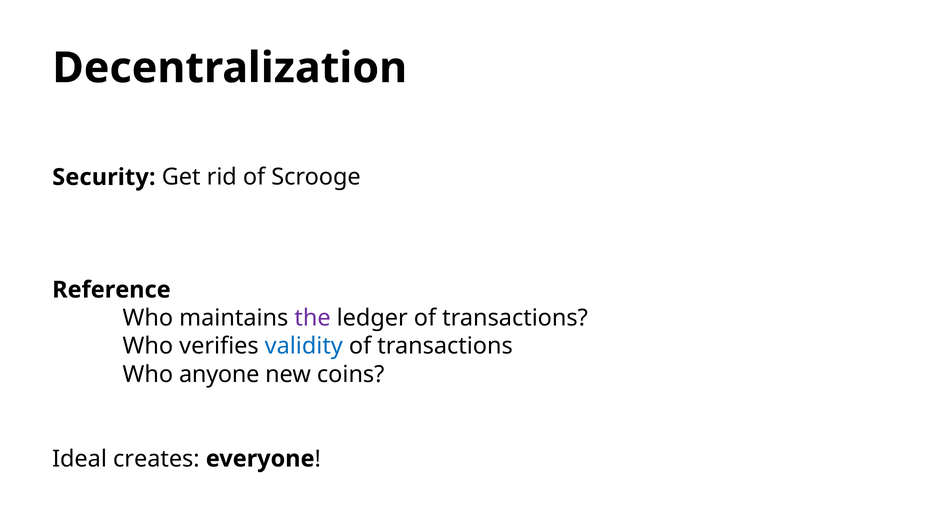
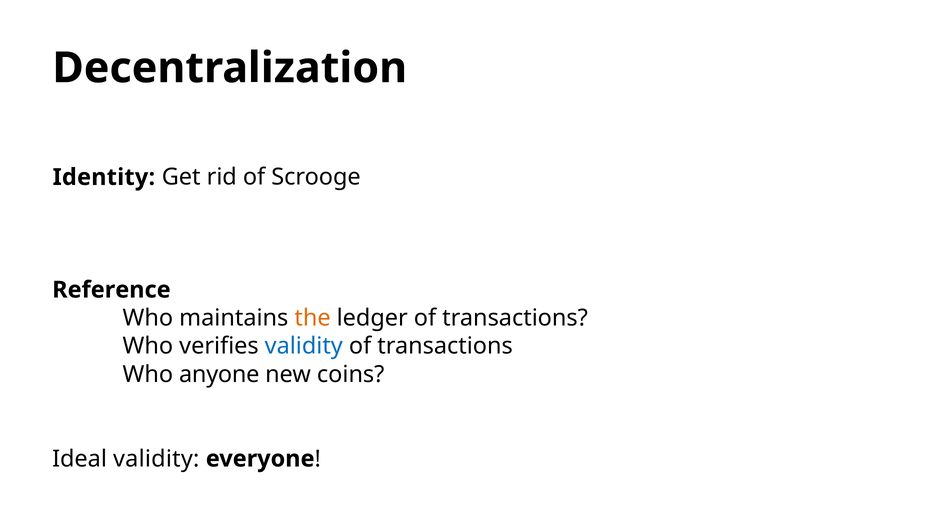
Security: Security -> Identity (104, 177)
the colour: purple -> orange (313, 318)
Ideal creates: creates -> validity (156, 459)
